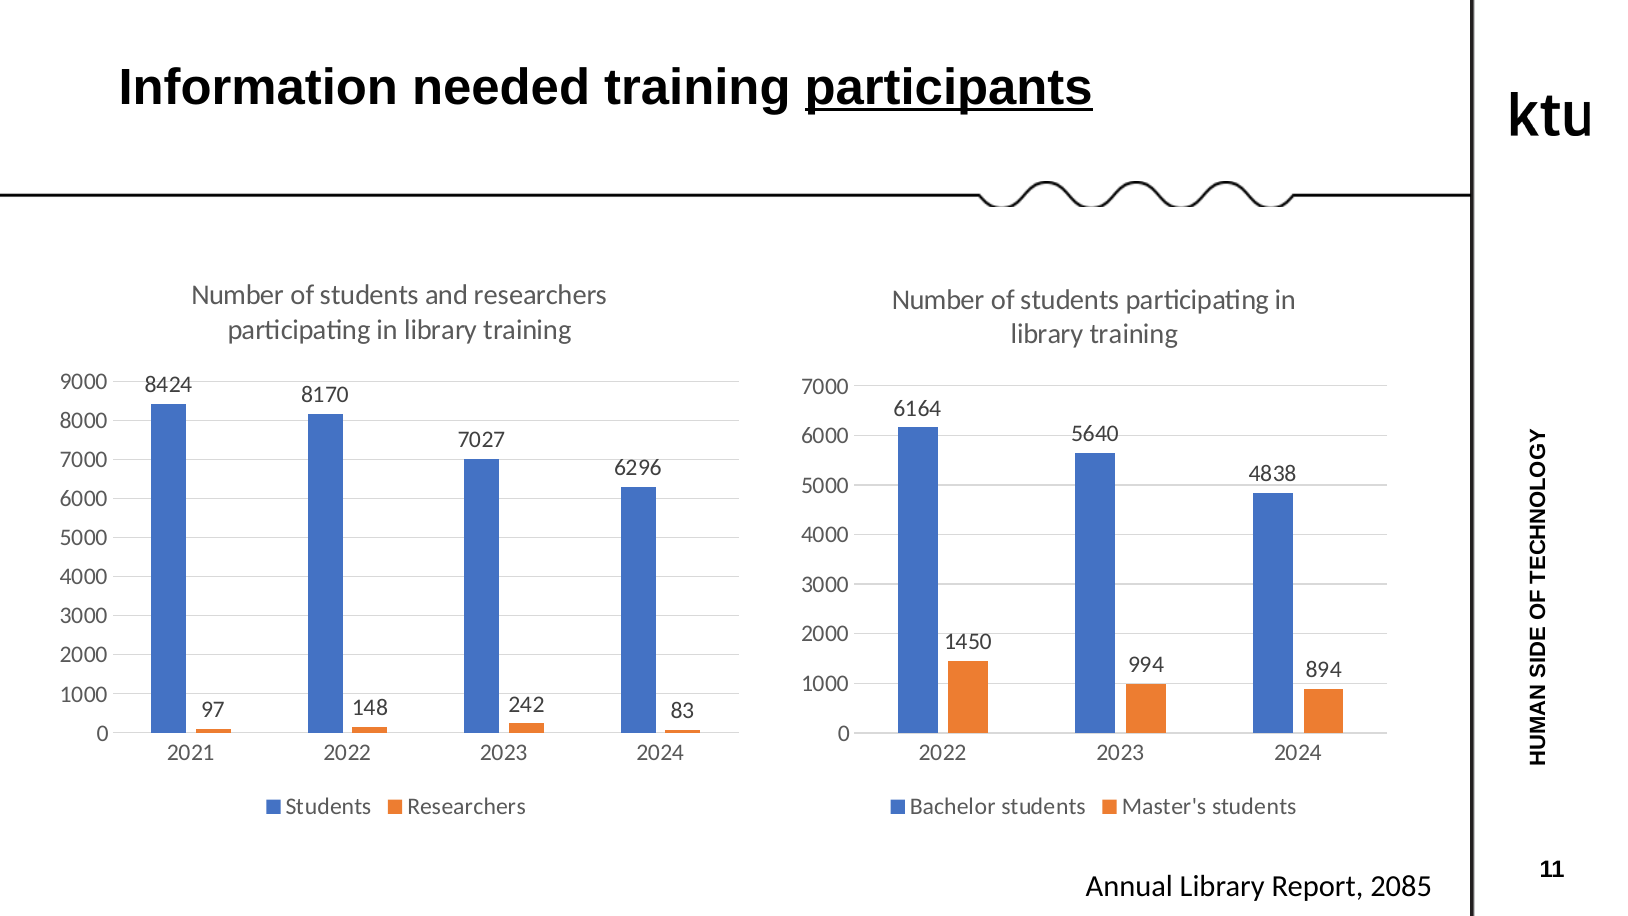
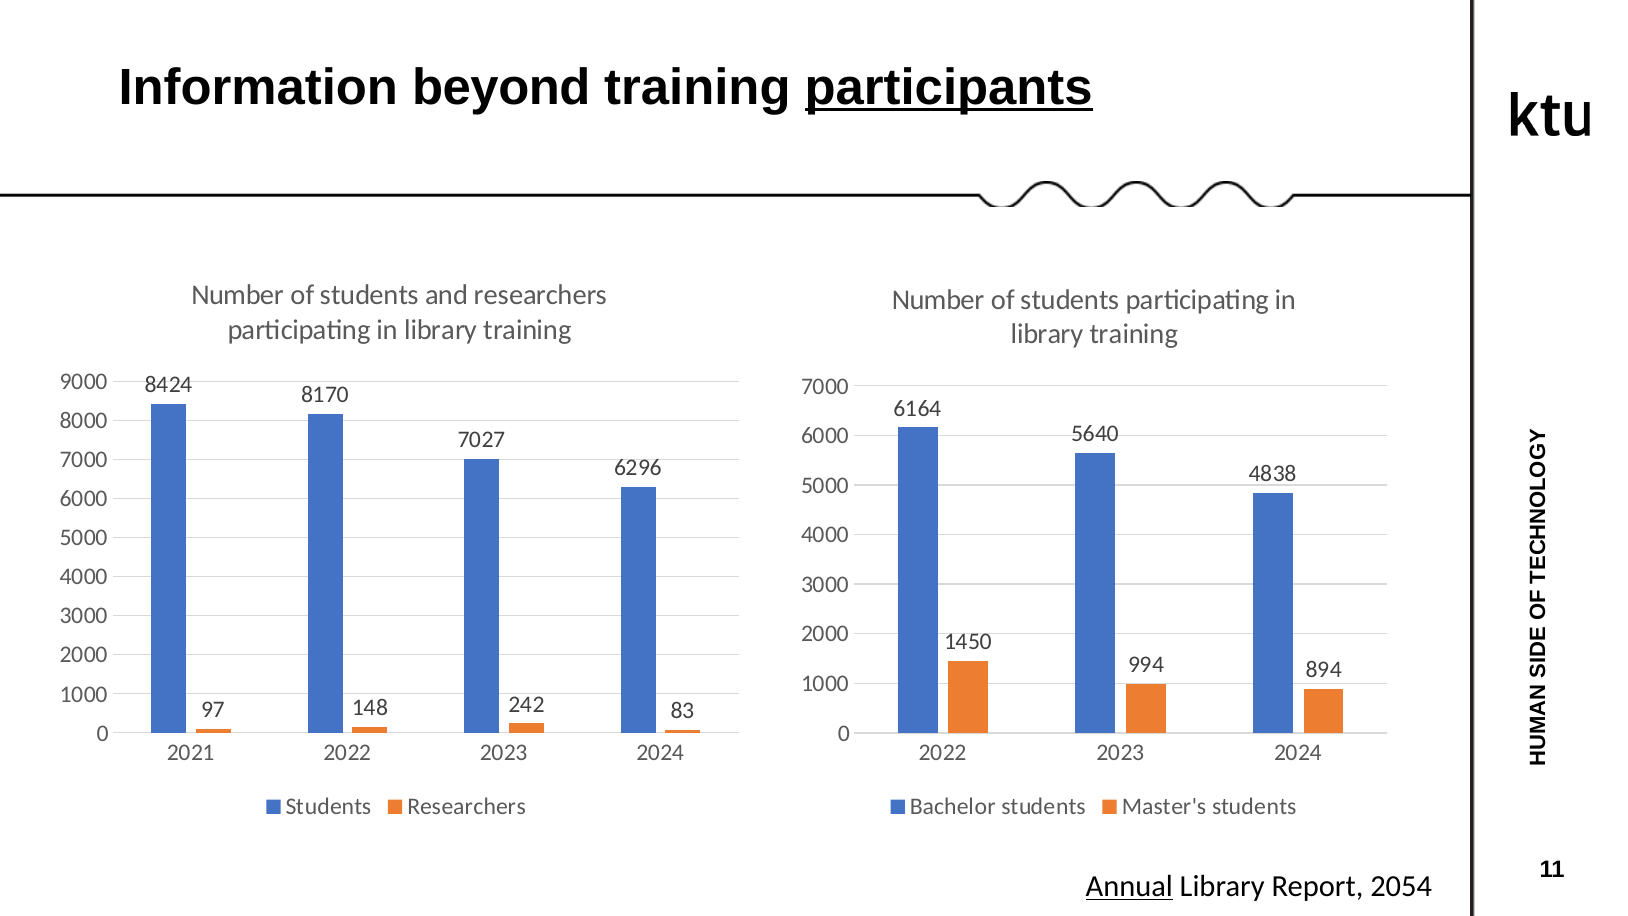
needed: needed -> beyond (501, 87)
Annual underline: none -> present (1129, 886)
2085: 2085 -> 2054 (1401, 886)
